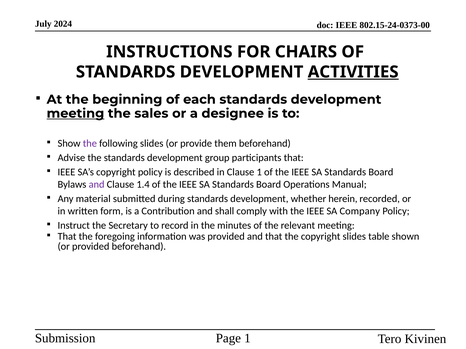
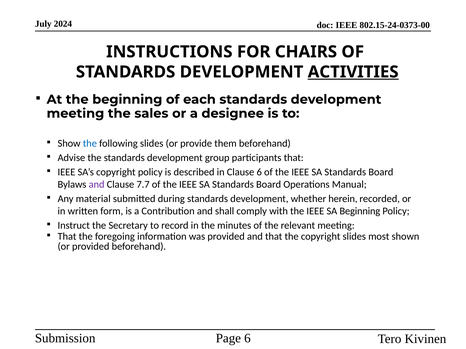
meeting underline: present -> none (75, 114)
the colour: purple -> blue (90, 143)
Clause 1: 1 -> 6 (259, 172)
1.4: 1.4 -> 7.7 (143, 185)
SA Company: Company -> Beginning (360, 211)
table: table -> most (379, 237)
1: 1 -> 6 (247, 339)
